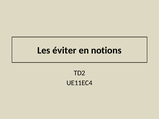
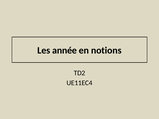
éviter: éviter -> année (65, 51)
